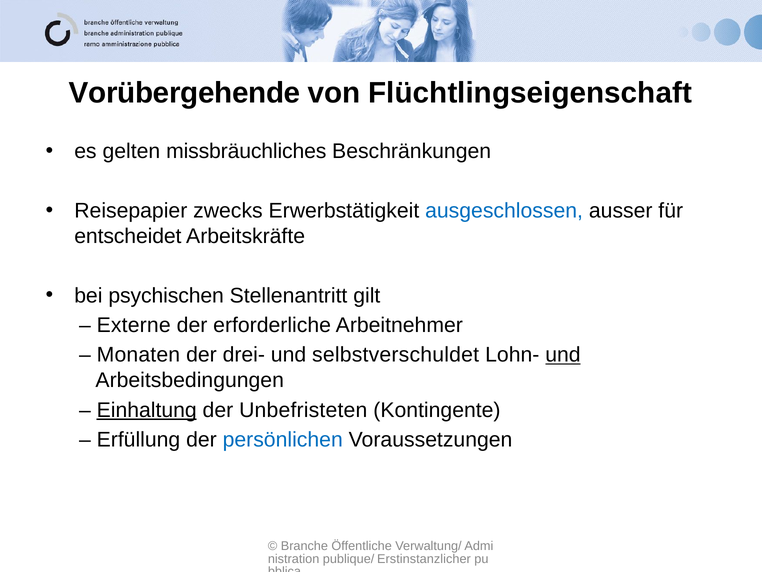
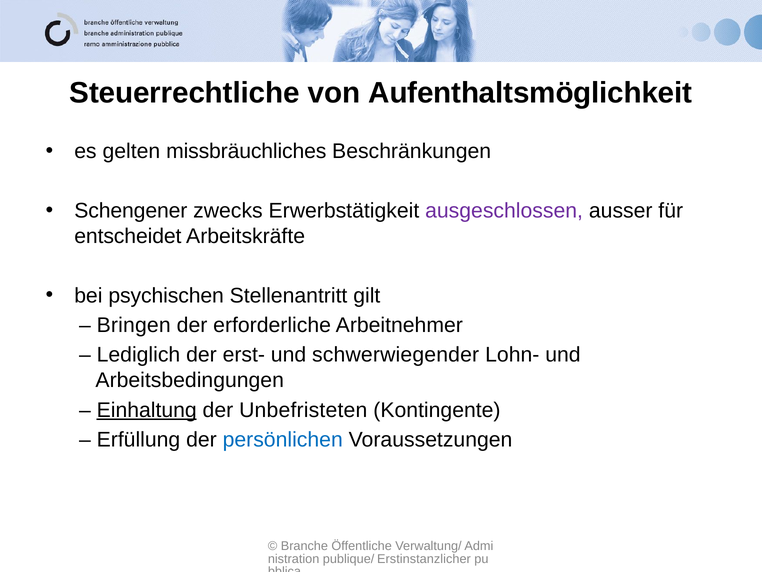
Vorübergehende: Vorübergehende -> Steuerrechtliche (185, 93)
Flüchtlingseigenschaft: Flüchtlingseigenschaft -> Aufenthaltsmöglichkeit (530, 93)
Reisepapier: Reisepapier -> Schengener (131, 211)
ausgeschlossen colour: blue -> purple (504, 211)
Externe: Externe -> Bringen (134, 325)
Monaten: Monaten -> Lediglich (138, 355)
drei-: drei- -> erst- (244, 355)
selbstverschuldet: selbstverschuldet -> schwerwiegender (396, 355)
und underline: present -> none (563, 355)
